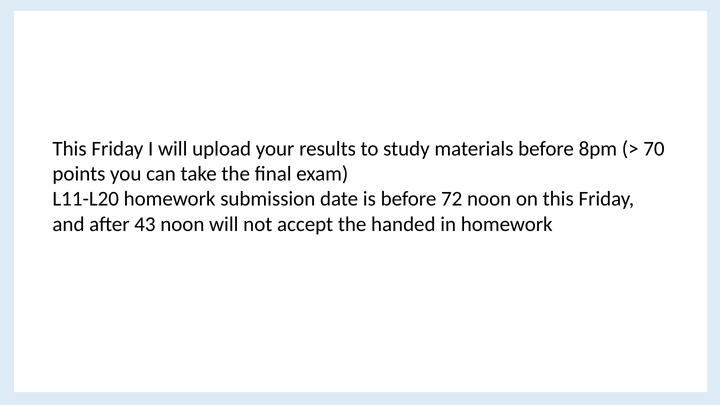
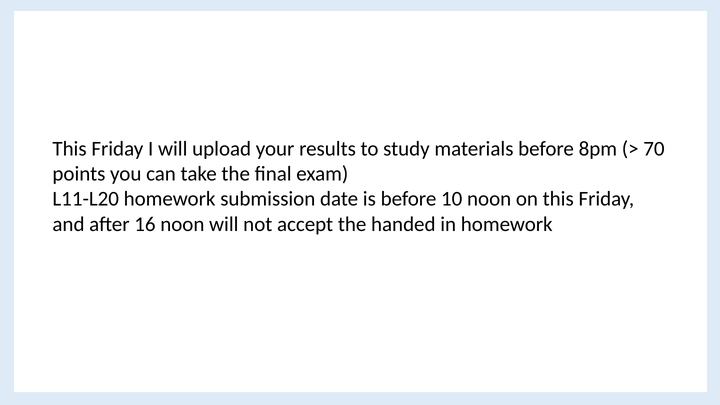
72: 72 -> 10 (452, 199)
43: 43 -> 16 (145, 224)
